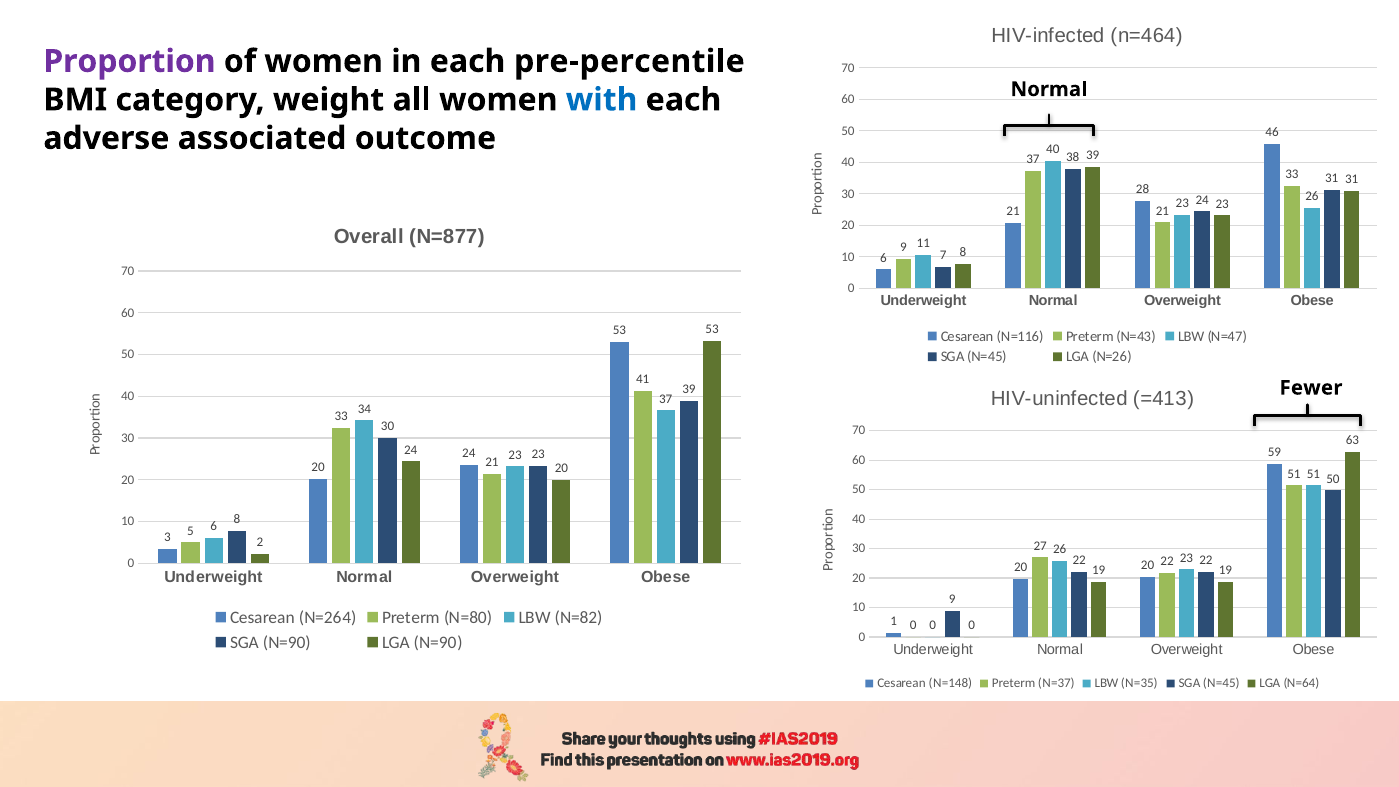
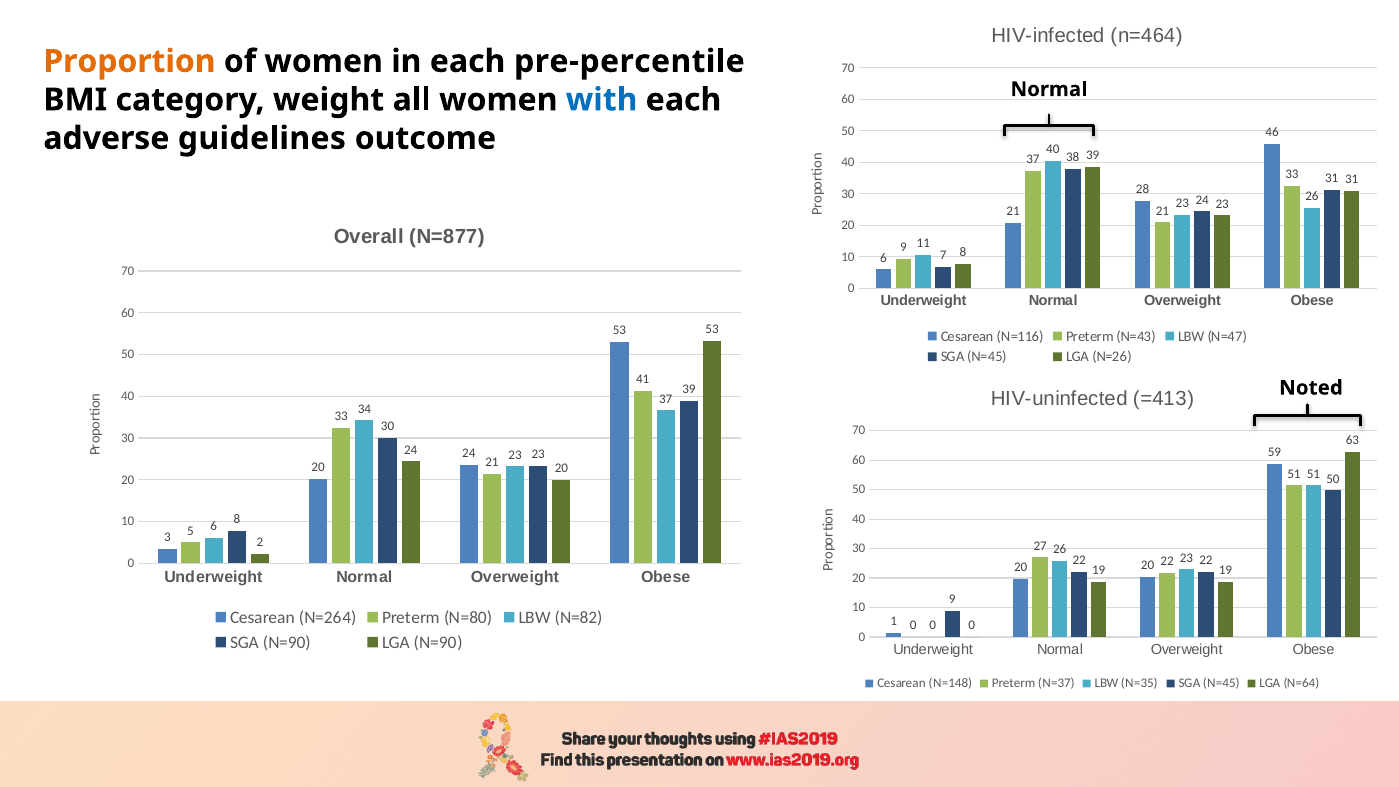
Proportion colour: purple -> orange (129, 61)
associated: associated -> guidelines (262, 138)
Fewer: Fewer -> Noted (1311, 388)
